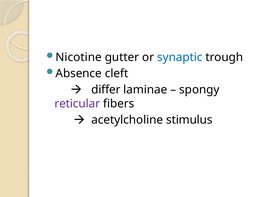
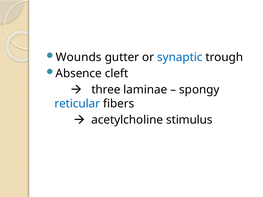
Nicotine: Nicotine -> Wounds (79, 57)
differ: differ -> three (106, 90)
reticular colour: purple -> blue (77, 104)
